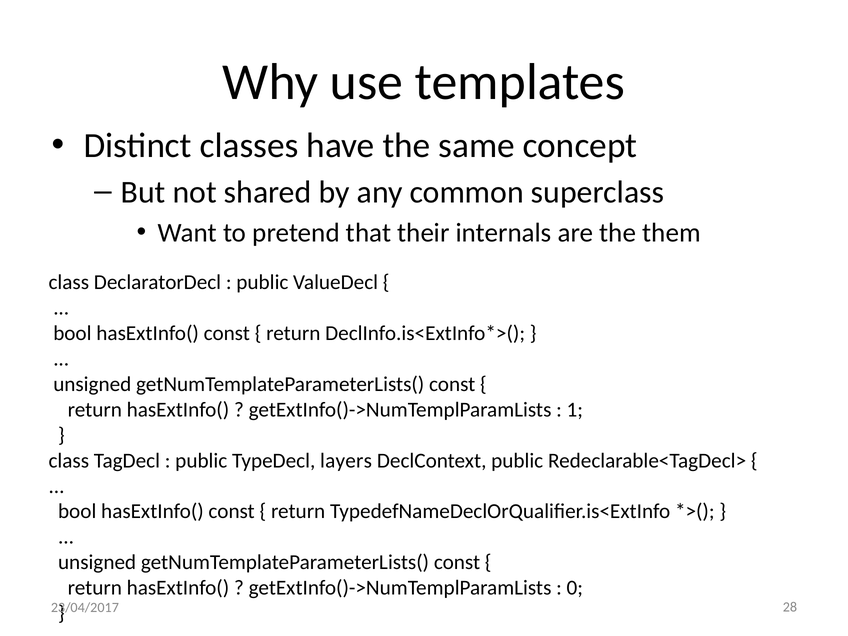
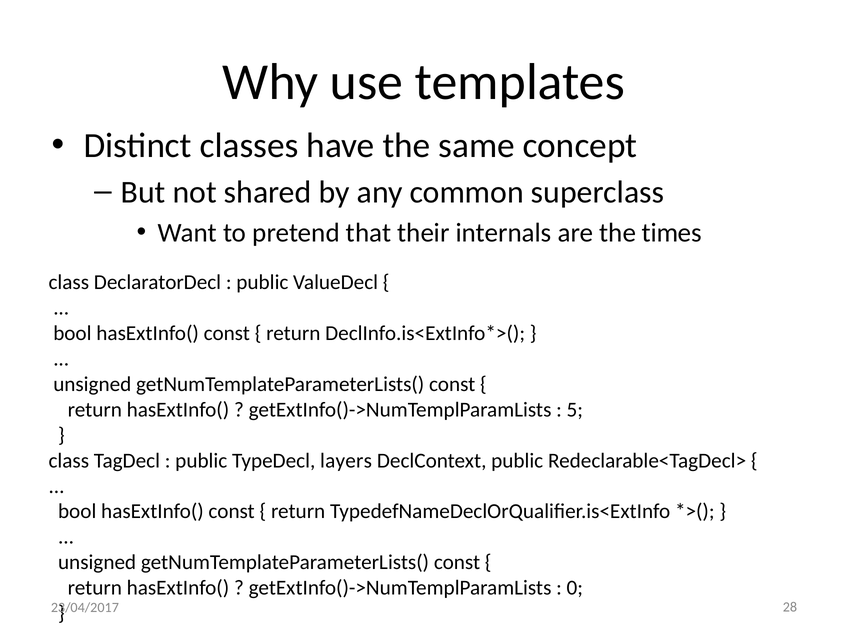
them: them -> times (672, 233)
1: 1 -> 5 (575, 410)
